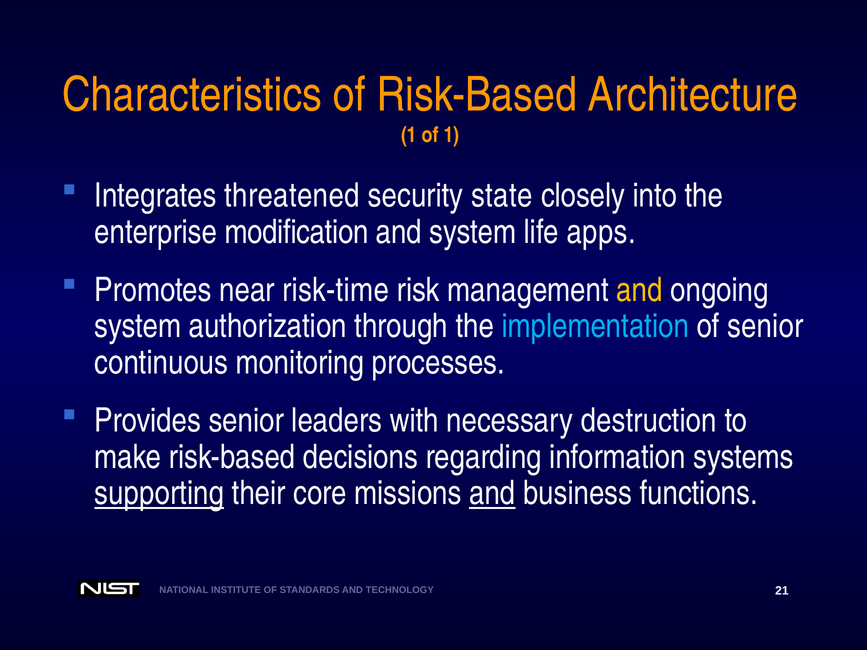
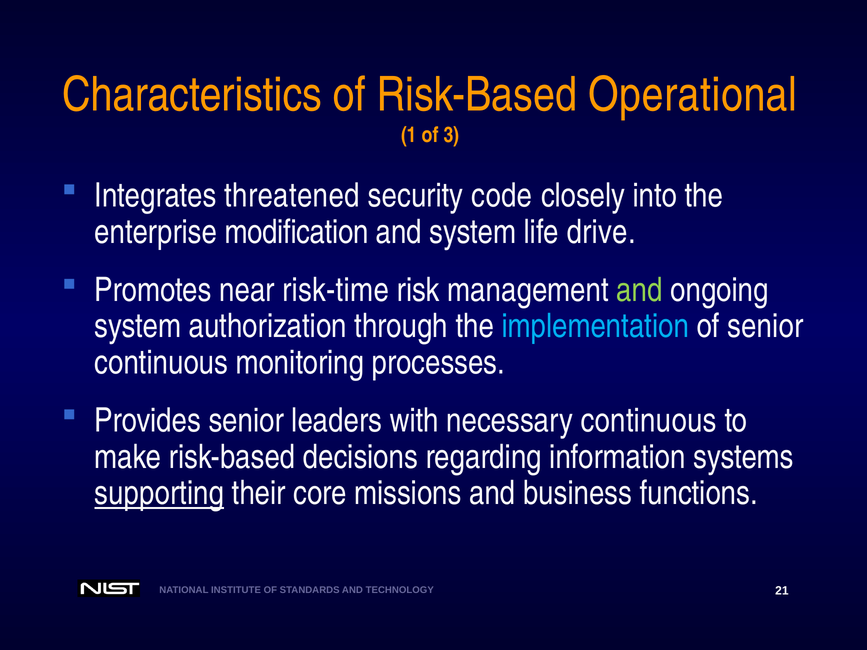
Architecture: Architecture -> Operational (693, 95)
of 1: 1 -> 3 (451, 135)
state: state -> code (502, 196)
apps: apps -> drive (601, 232)
and colour: yellow -> light green (640, 290)
necessary destruction: destruction -> continuous (649, 421)
and underline: present -> none (492, 494)
